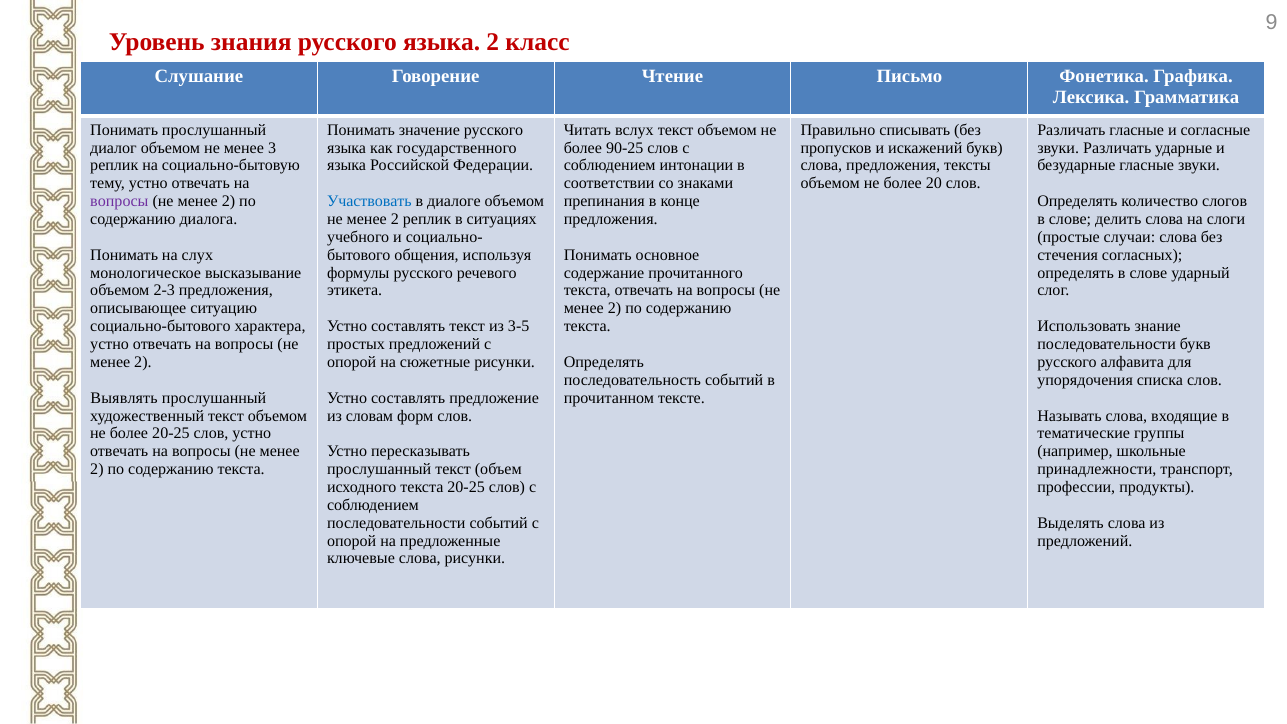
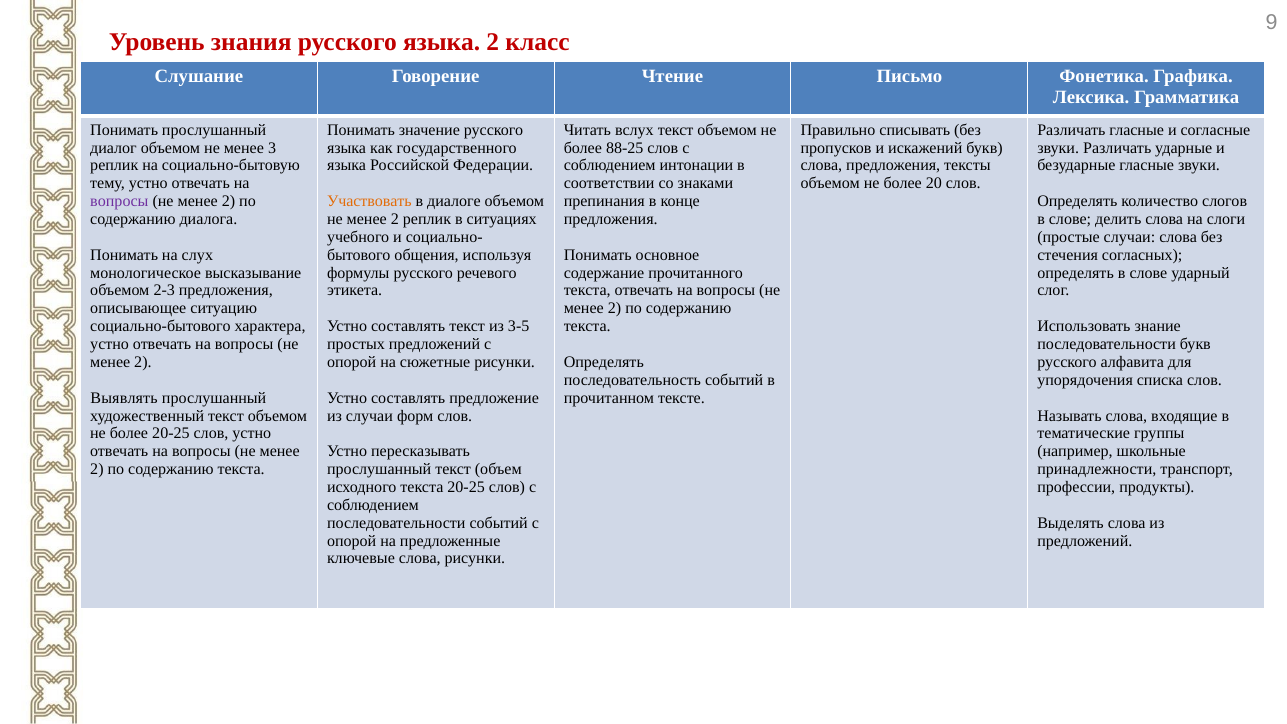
90-25: 90-25 -> 88-25 (625, 148)
Участвовать colour: blue -> orange (369, 201)
из словам: словам -> случаи (369, 416)
